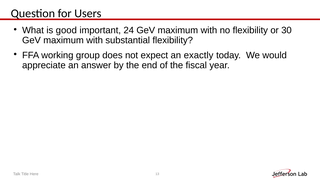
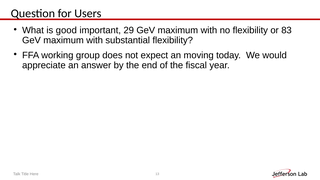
24: 24 -> 29 (129, 30)
30: 30 -> 83 (286, 30)
exactly: exactly -> moving (199, 55)
